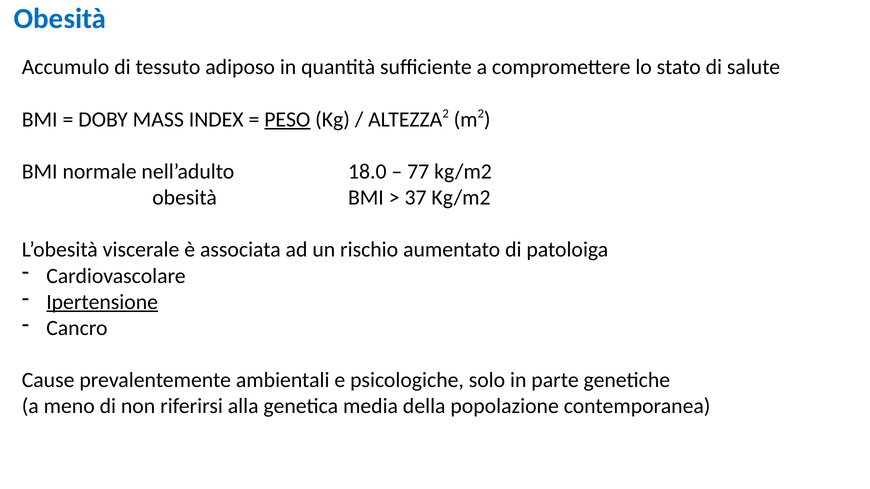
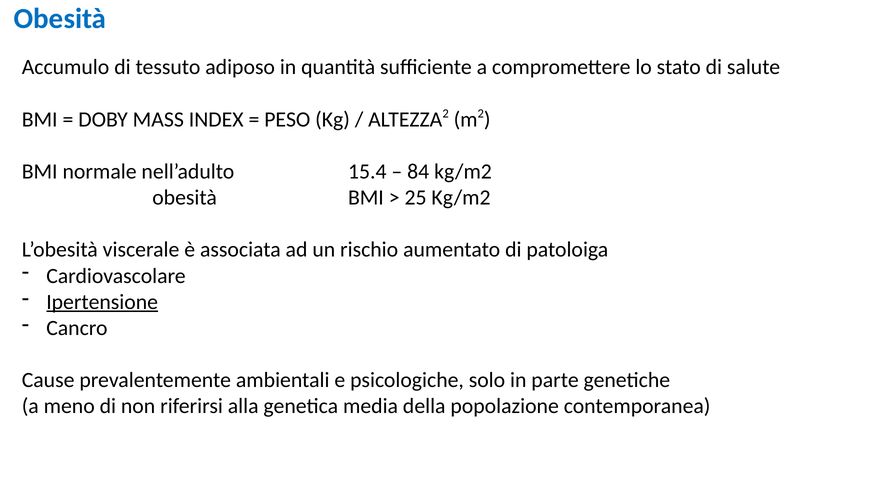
PESO underline: present -> none (287, 119)
18.0: 18.0 -> 15.4 (367, 172)
77: 77 -> 84 (418, 172)
37: 37 -> 25 (416, 198)
